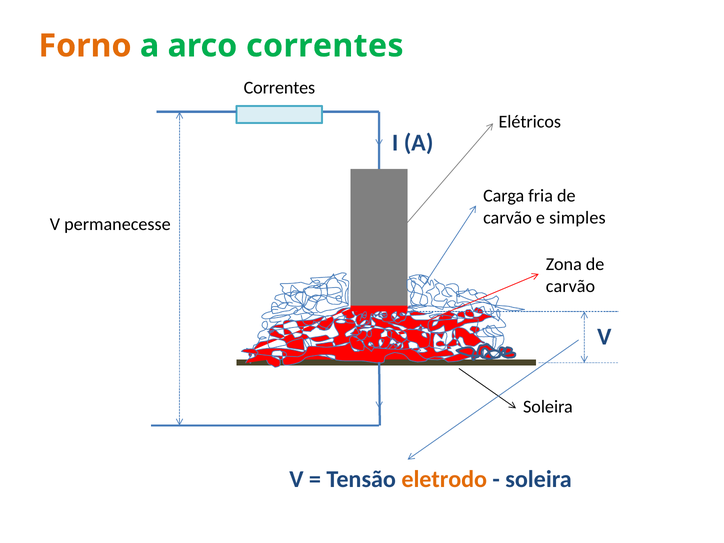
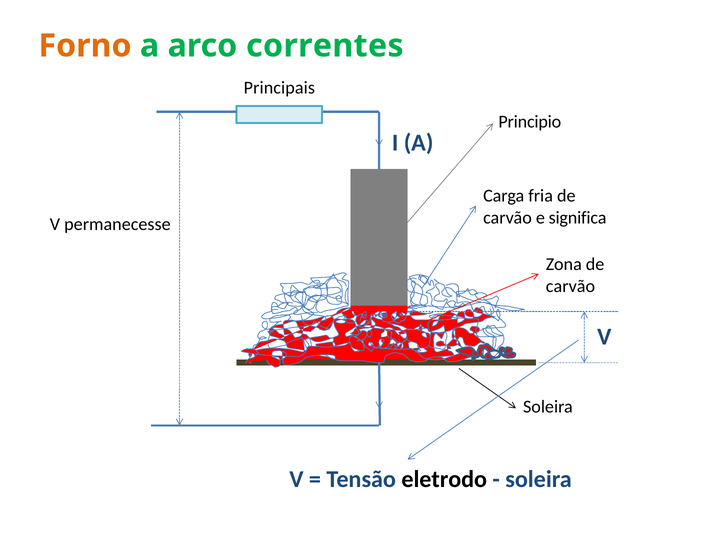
Correntes: Correntes -> Principais (279, 88)
Elétricos: Elétricos -> Principio (530, 122)
simples: simples -> significa (578, 218)
eletrodo colour: orange -> black (444, 479)
